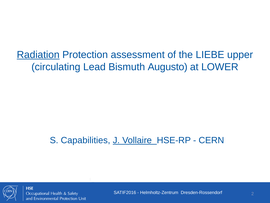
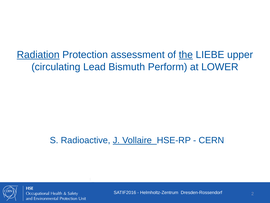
the underline: none -> present (186, 55)
Augusto: Augusto -> Perform (168, 67)
Capabilities: Capabilities -> Radioactive (86, 140)
